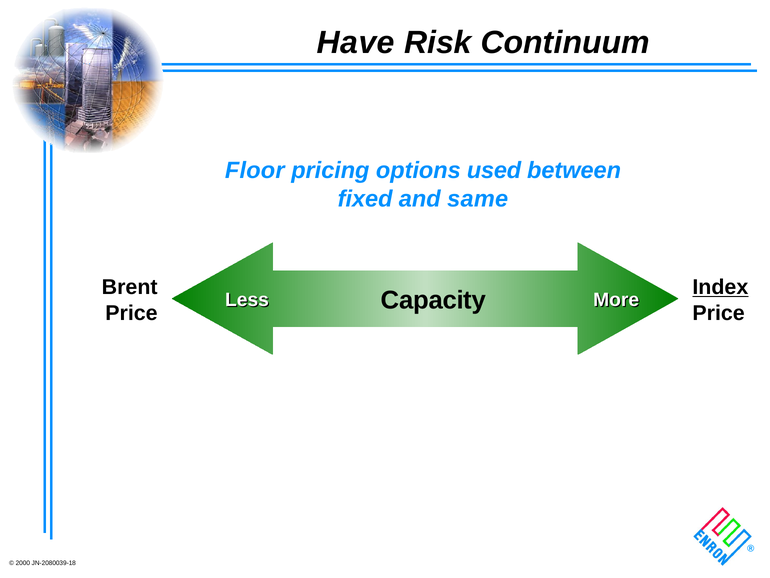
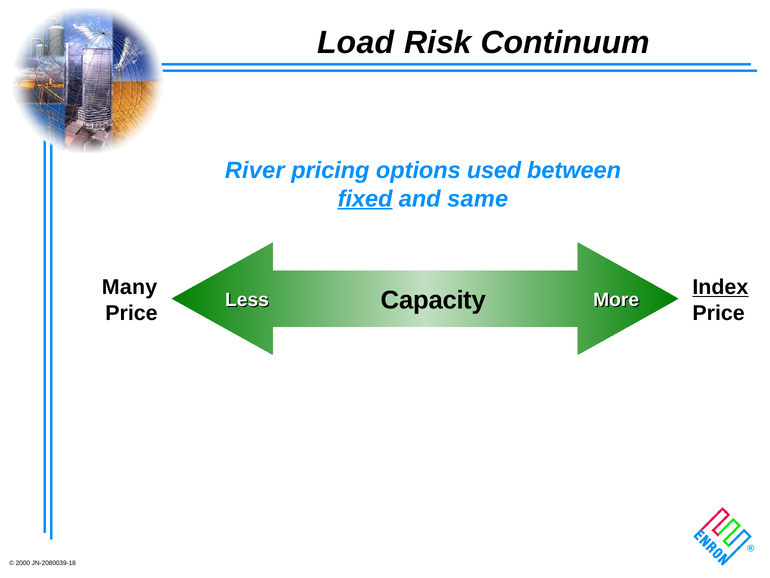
Have: Have -> Load (356, 43)
Floor: Floor -> River (255, 170)
fixed underline: none -> present (365, 199)
Brent: Brent -> Many (130, 287)
